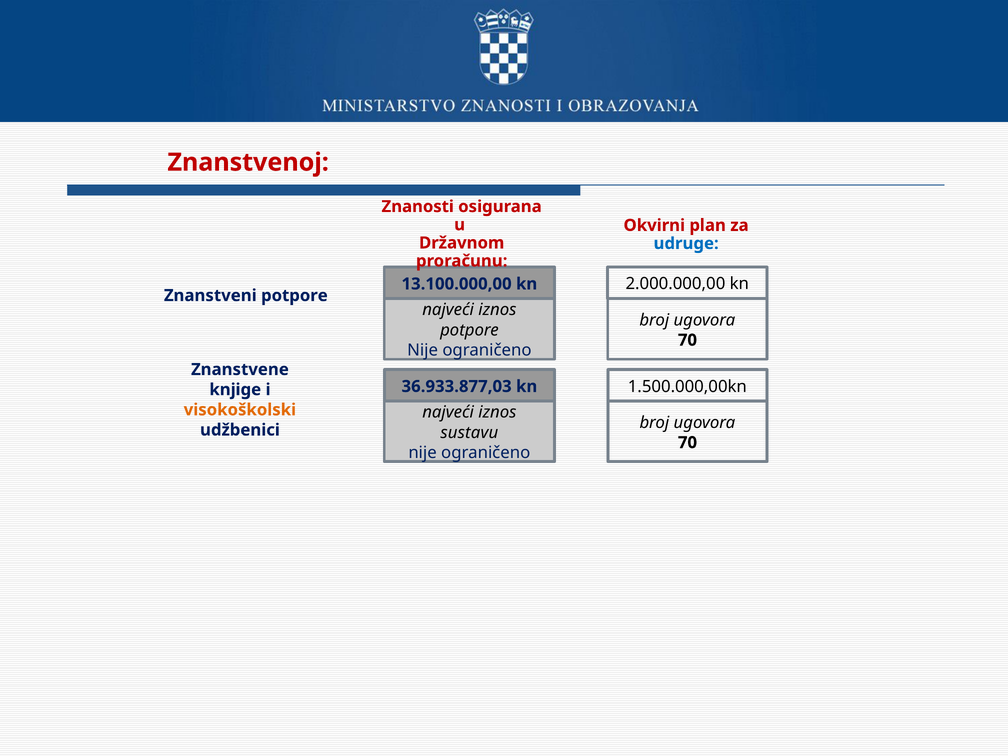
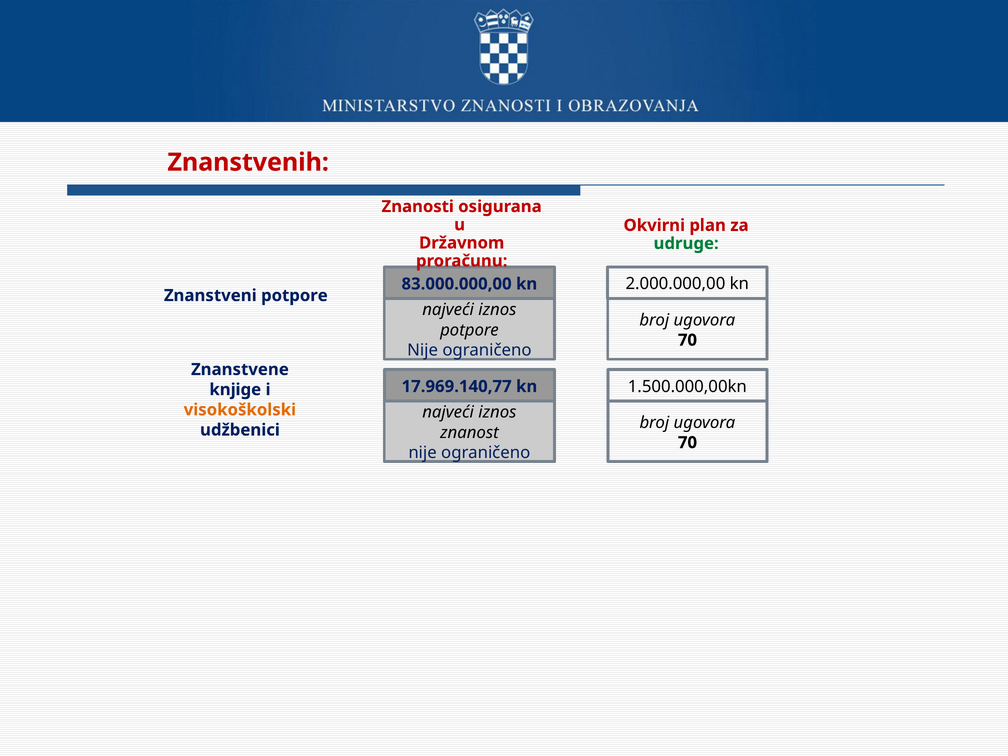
Znanstvenoj: Znanstvenoj -> Znanstvenih (248, 162)
udruge colour: blue -> green (686, 243)
13.100.000,00: 13.100.000,00 -> 83.000.000,00 (457, 284)
36.933.877,03: 36.933.877,03 -> 17.969.140,77 (457, 386)
sustavu: sustavu -> znanost (469, 433)
